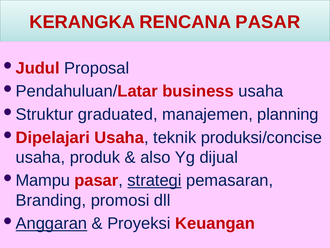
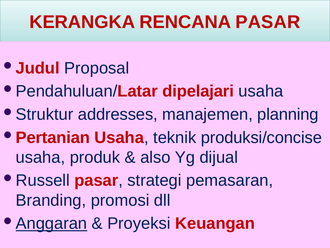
business: business -> dipelajari (198, 91)
graduated: graduated -> addresses (118, 114)
Dipelajari: Dipelajari -> Pertanian (53, 137)
Mampu: Mampu -> Russell (43, 180)
strategi underline: present -> none (155, 180)
